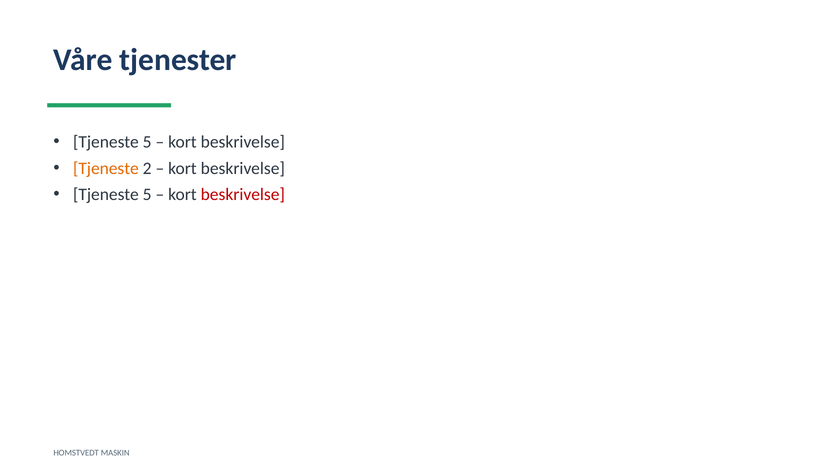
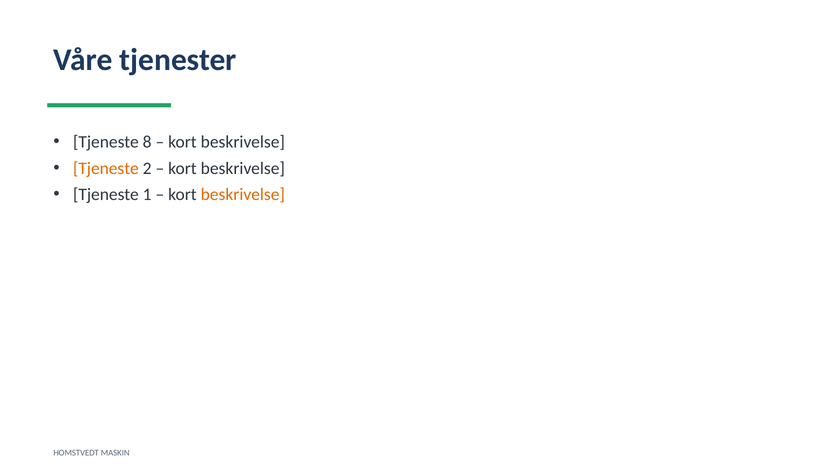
5: 5 -> 8 (147, 142)
5: 5 -> 1 (147, 195)
beskrivelse colour: red -> orange (243, 195)
